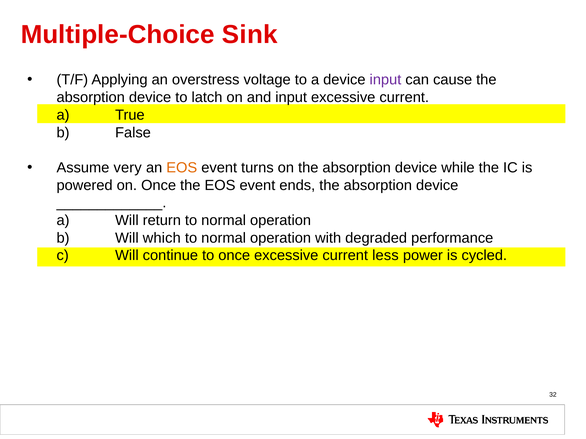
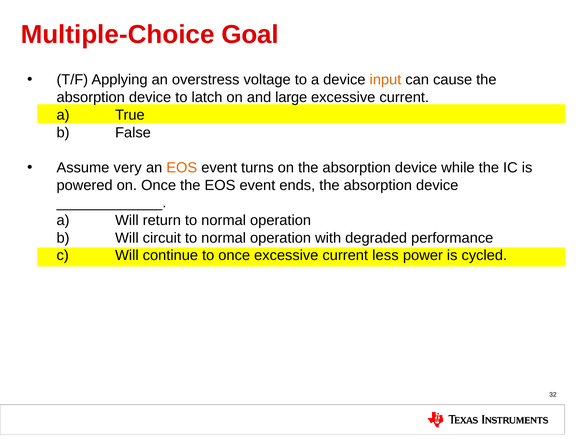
Sink: Sink -> Goal (250, 35)
input colour: purple -> orange (385, 80)
and input: input -> large (291, 98)
which: which -> circuit (162, 238)
